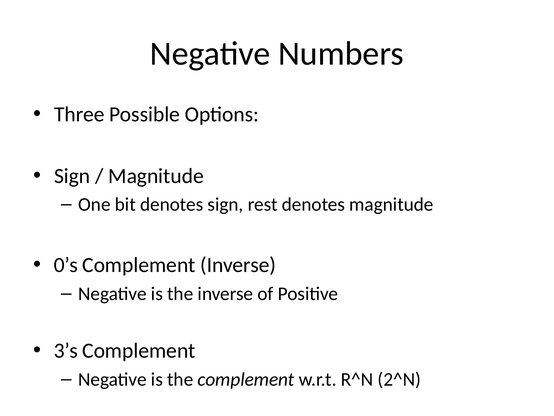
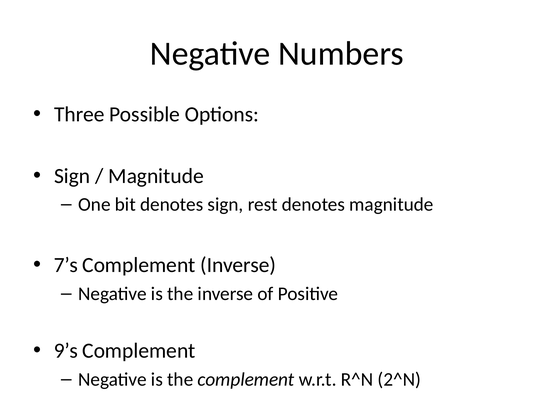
0’s: 0’s -> 7’s (66, 265)
3’s: 3’s -> 9’s (66, 350)
